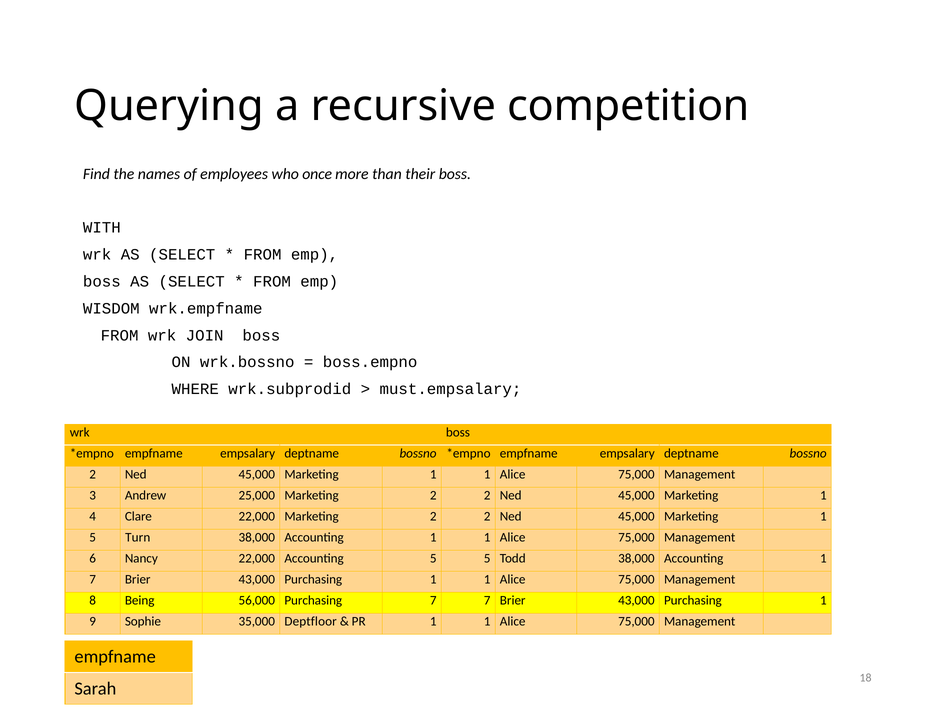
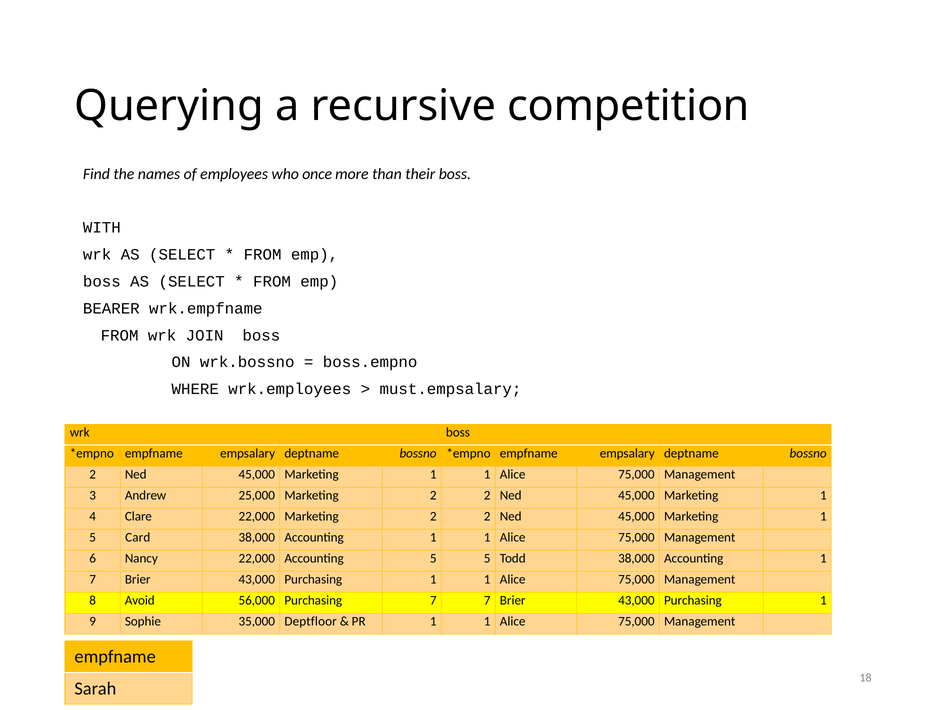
WISDOM: WISDOM -> BEARER (111, 308)
wrk.subprodid: wrk.subprodid -> wrk.employees (290, 389)
Turn: Turn -> Card (138, 537)
Being: Being -> Avoid (140, 600)
